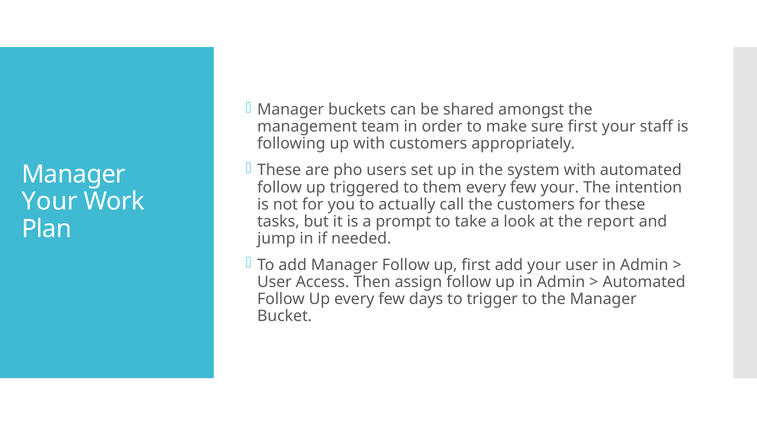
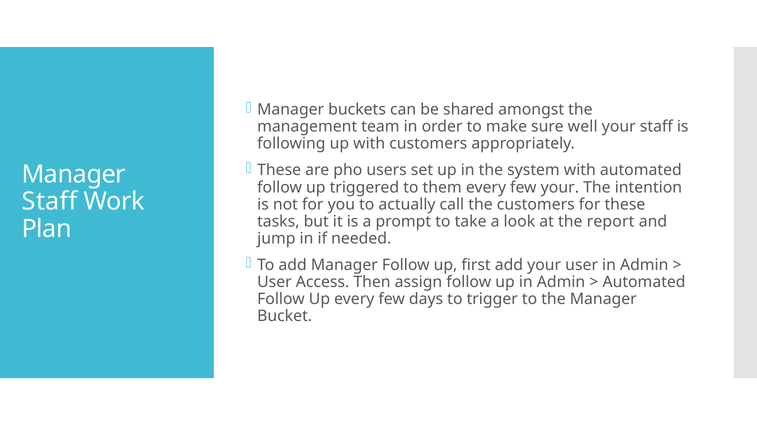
sure first: first -> well (583, 127)
Your: Your -> Staff (50, 201)
